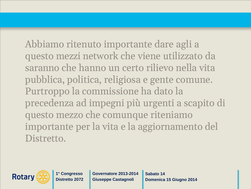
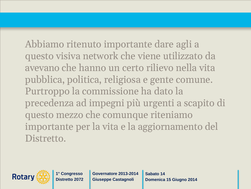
mezzi: mezzi -> visiva (68, 56)
saranno: saranno -> avevano (42, 68)
